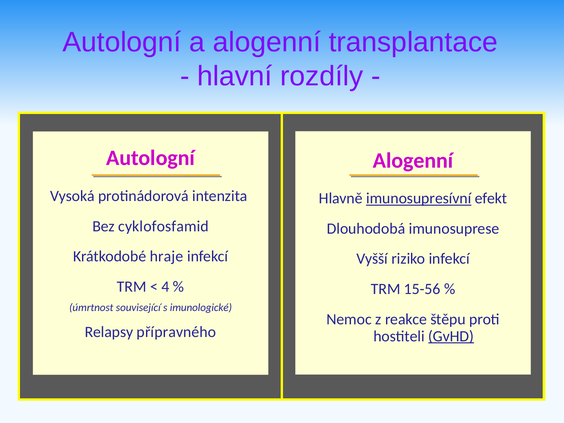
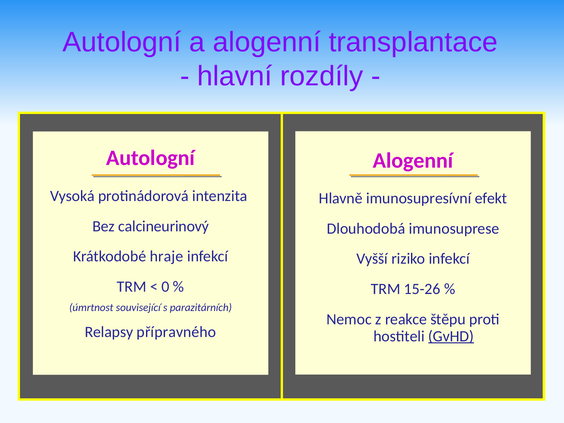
imunosupresívní underline: present -> none (419, 198)
cyklofosfamid: cyklofosfamid -> calcineurinový (164, 226)
4: 4 -> 0 (165, 287)
15-56: 15-56 -> 15-26 (422, 289)
imunologické: imunologické -> parazitárních (201, 307)
